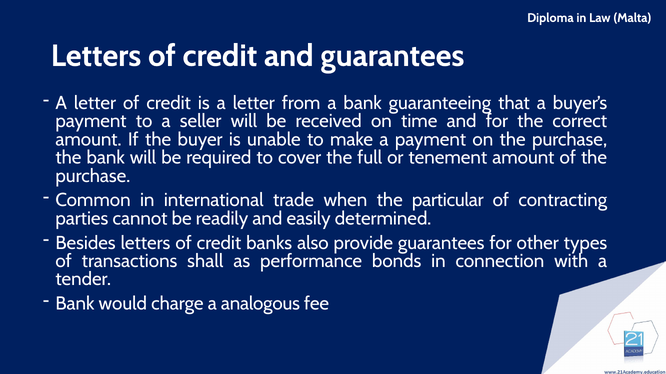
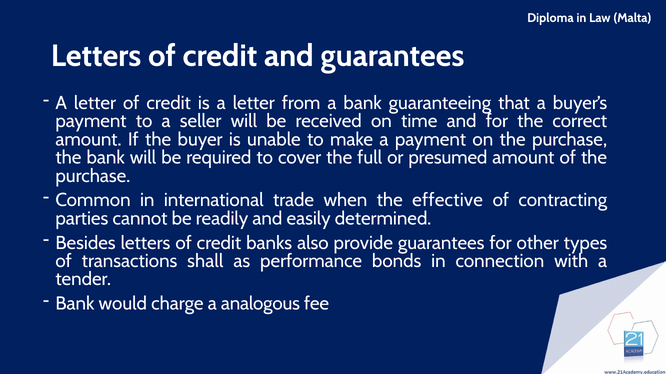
tenement: tenement -> presumed (448, 158)
particular: particular -> effective (448, 201)
